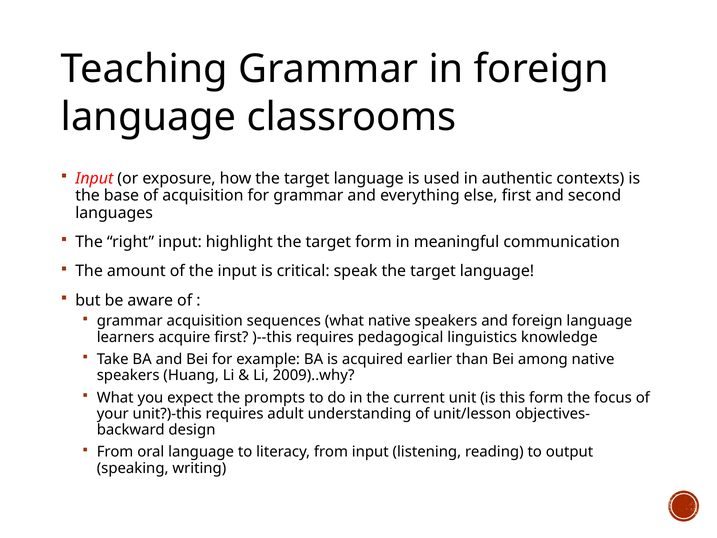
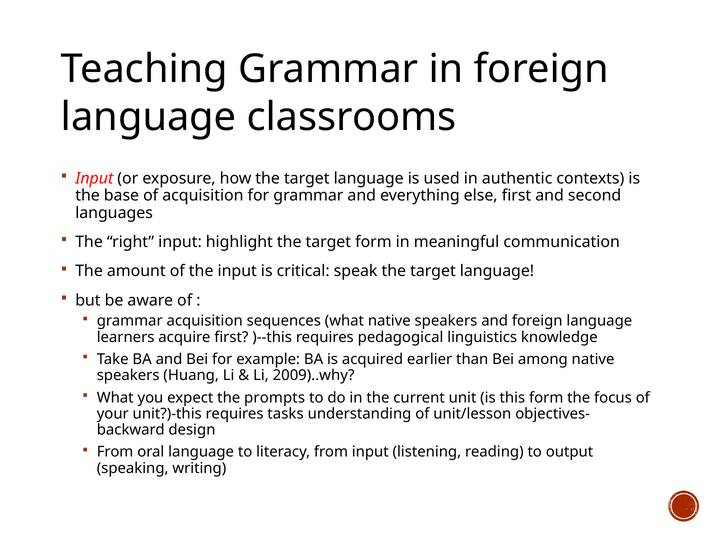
adult: adult -> tasks (286, 414)
